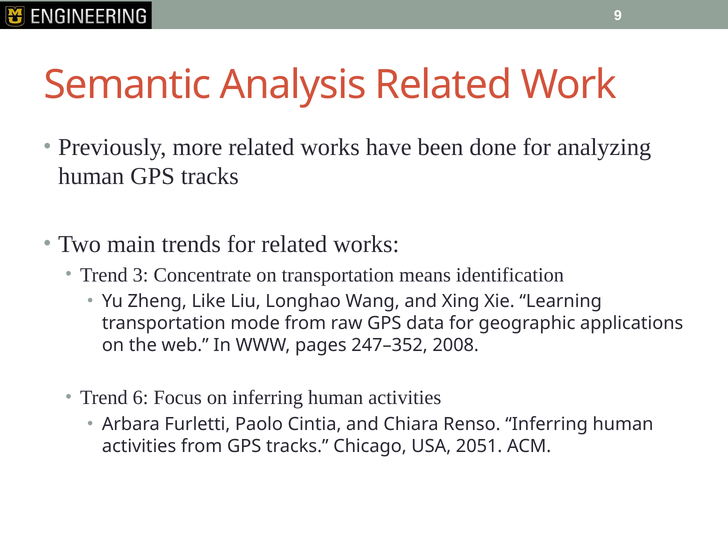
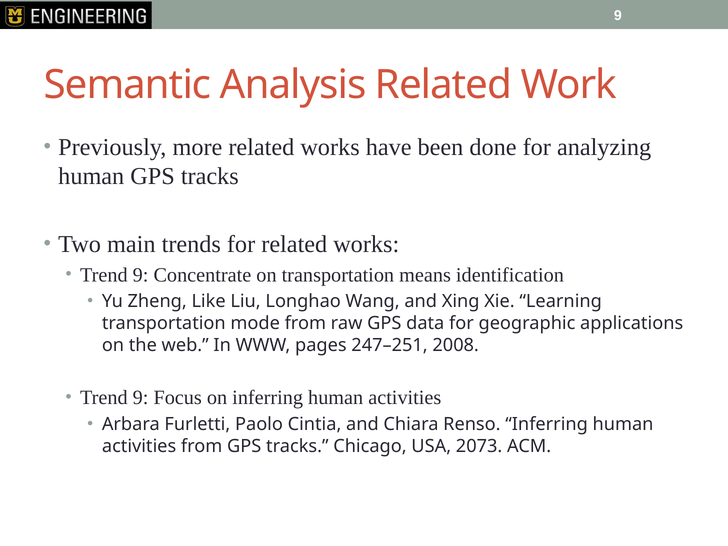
3: 3 -> 9 (141, 275)
247–352: 247–352 -> 247–251 (390, 345)
6: 6 -> 9 (141, 398)
2051: 2051 -> 2073 (479, 446)
